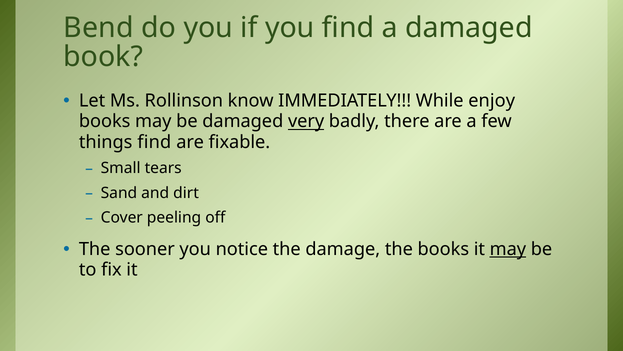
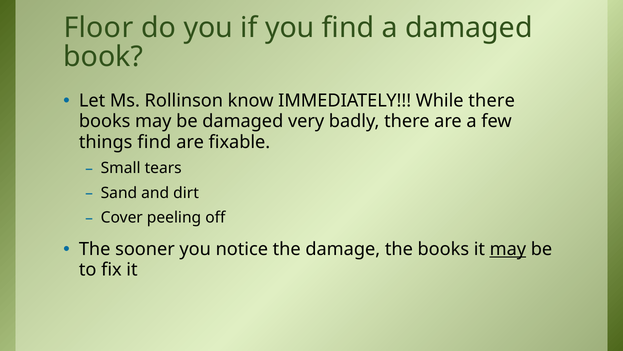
Bend: Bend -> Floor (98, 28)
While enjoy: enjoy -> there (492, 101)
very underline: present -> none (306, 121)
